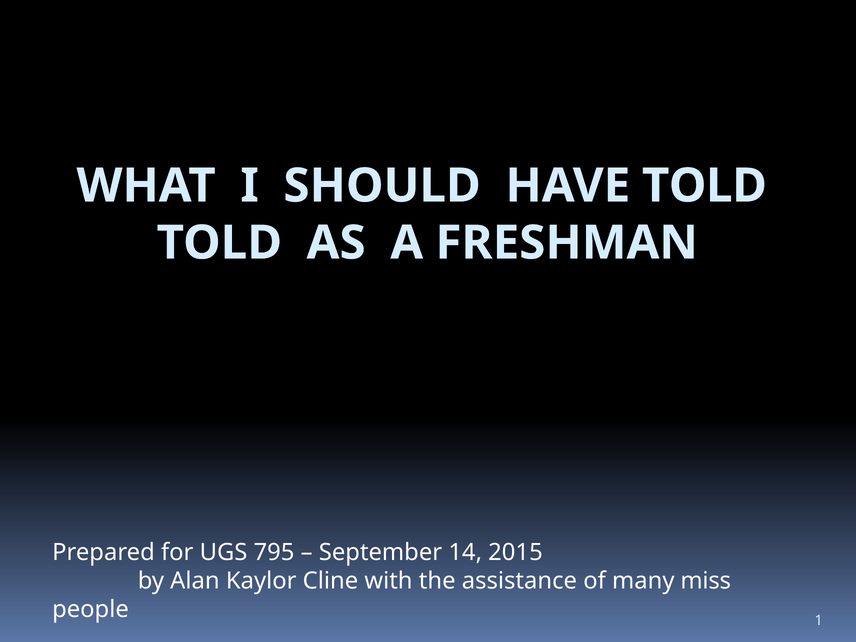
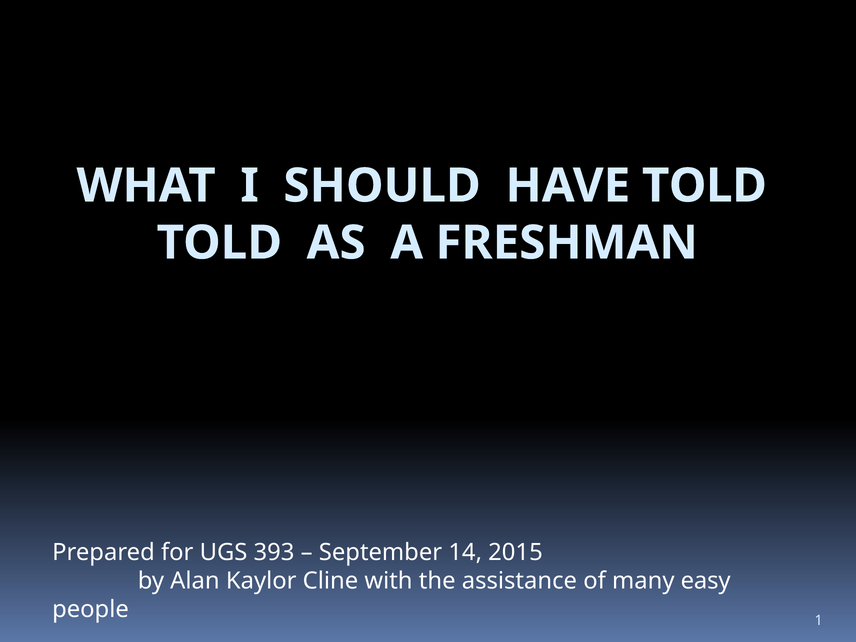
795: 795 -> 393 (274, 552)
miss: miss -> easy (706, 581)
